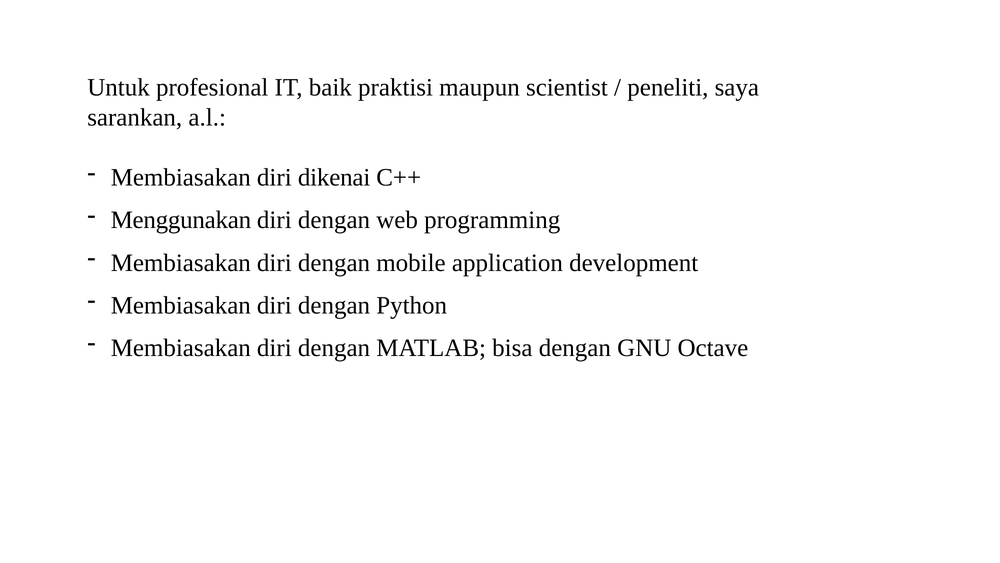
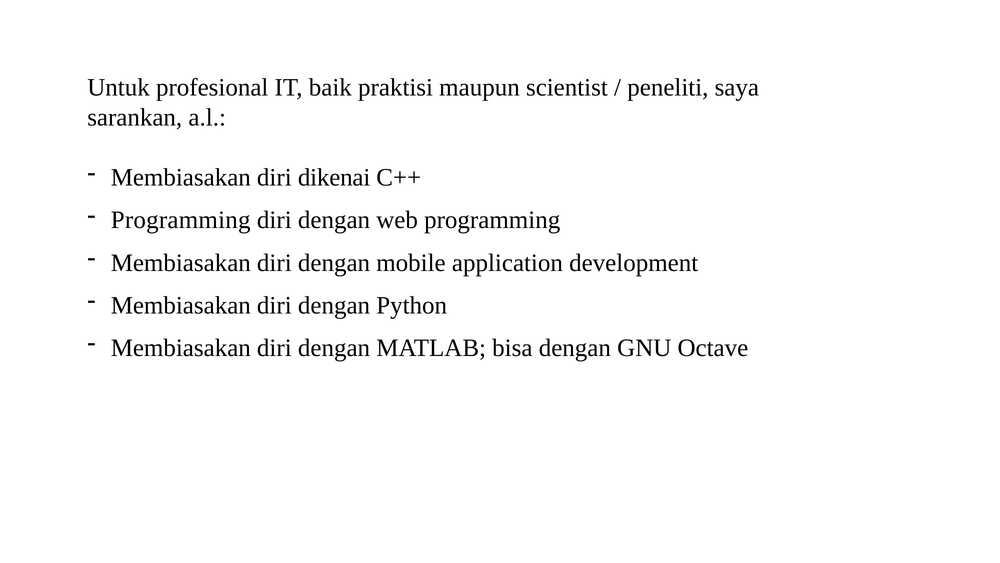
Menggunakan: Menggunakan -> Programming (181, 220)
